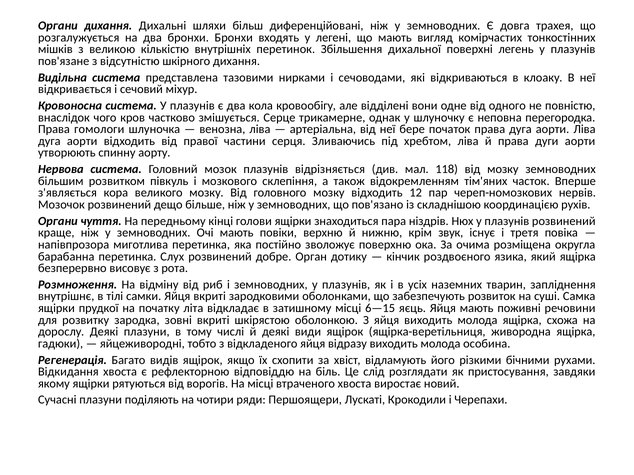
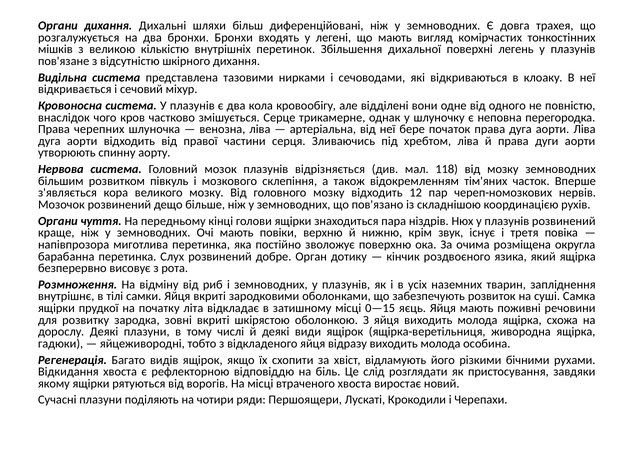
гомологи: гомологи -> черепних (99, 129)
6—15: 6—15 -> 0—15 (380, 309)
